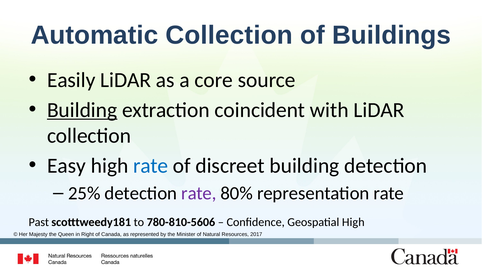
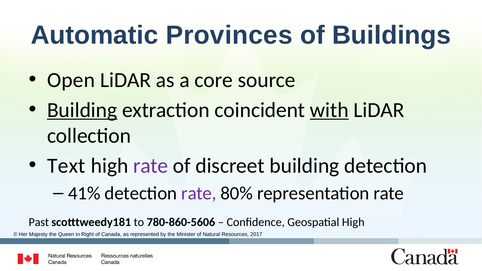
Automatic Collection: Collection -> Provinces (229, 35)
Easily: Easily -> Open (71, 80)
with underline: none -> present (329, 110)
Easy: Easy -> Text (66, 166)
rate colour: blue -> purple (151, 166)
25%: 25% -> 41% (84, 193)
780-810-5606: 780-810-5606 -> 780-860-5606 (181, 222)
